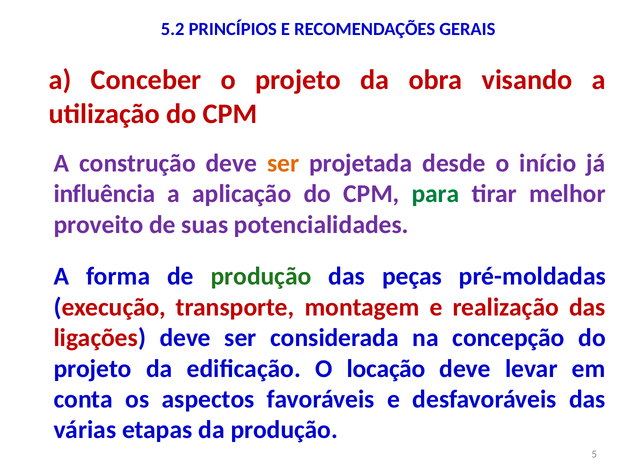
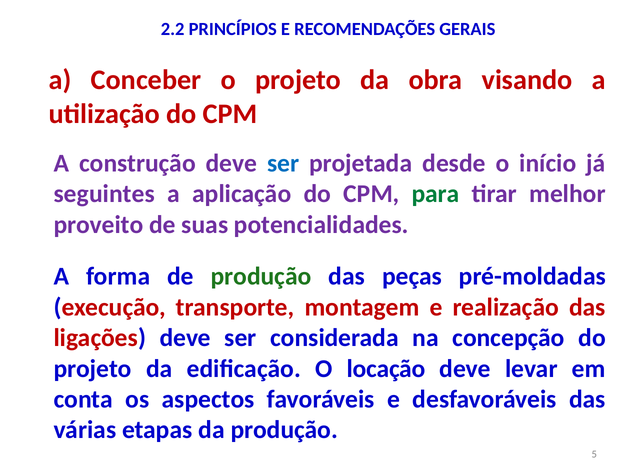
5.2: 5.2 -> 2.2 (173, 29)
ser colour: orange -> blue (283, 163)
influência: influência -> seguintes (104, 194)
